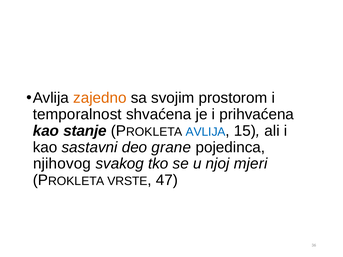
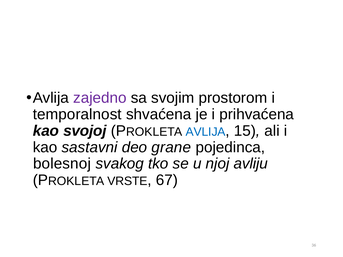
zajedno colour: orange -> purple (100, 98)
stanje: stanje -> svojoj (85, 131)
njihovog: njihovog -> bolesnoj (62, 164)
mjeri: mjeri -> avliju (251, 164)
47: 47 -> 67 (167, 180)
